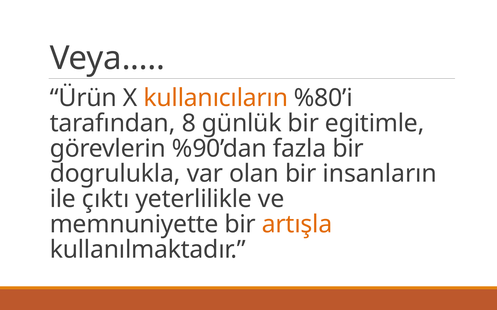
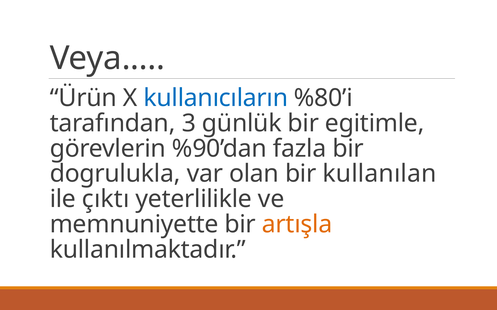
kullanıcıların colour: orange -> blue (216, 98)
8: 8 -> 3 (189, 123)
insanların: insanların -> kullanılan (380, 174)
